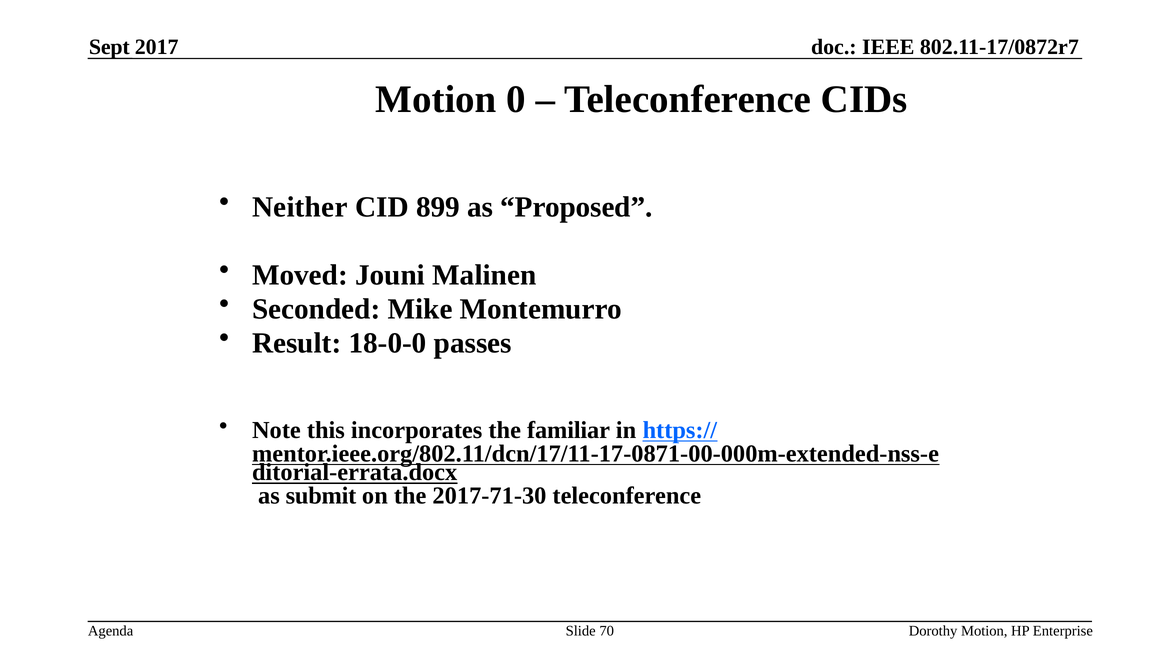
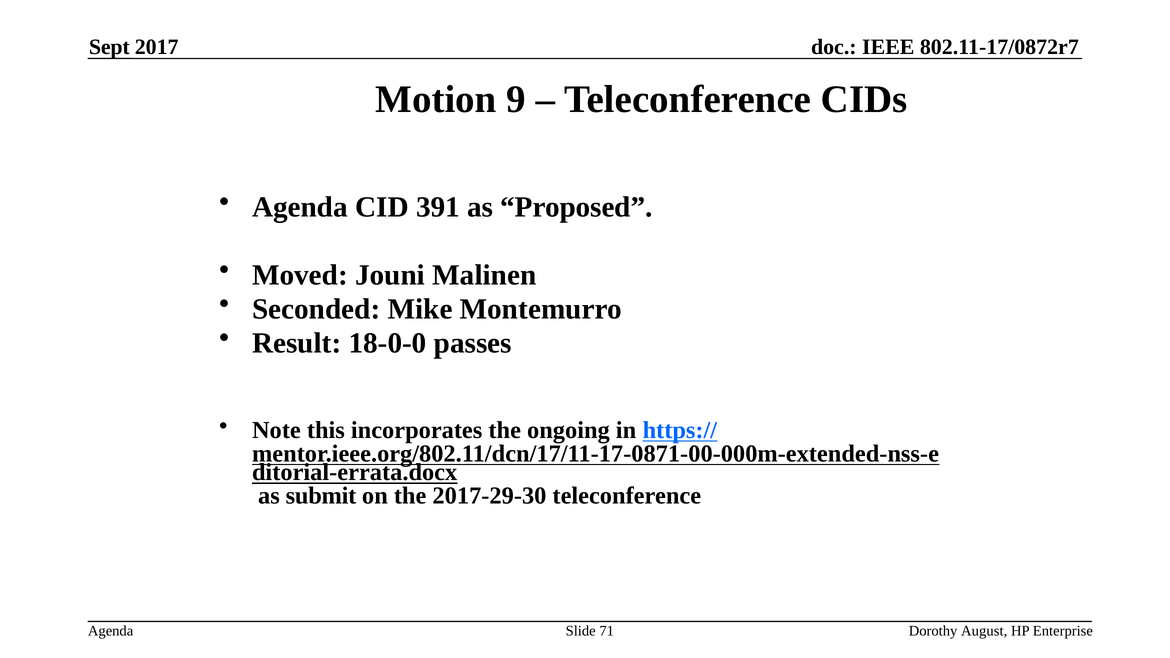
0: 0 -> 9 (516, 100)
Neither: Neither -> Agenda (300, 207)
899: 899 -> 391 (438, 207)
familiar: familiar -> ongoing (568, 430)
2017-71-30: 2017-71-30 -> 2017-29-30 (489, 496)
70: 70 -> 71 (607, 631)
Dorothy Motion: Motion -> August (984, 631)
